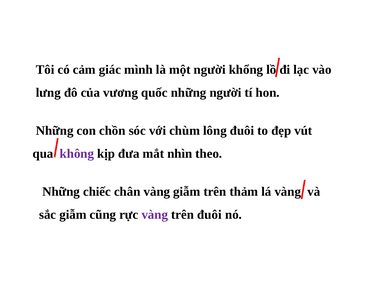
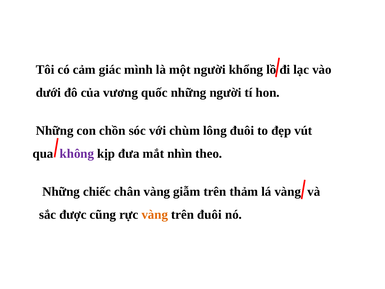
lưng: lưng -> dưới (48, 93)
sắc giẫm: giẫm -> được (73, 215)
vàng colour: purple -> orange (155, 215)
